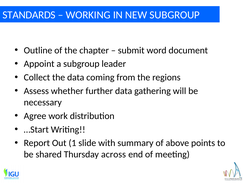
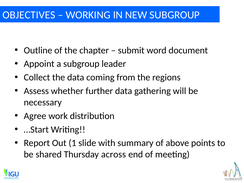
STANDARDS: STANDARDS -> OBJECTIVES (29, 15)
